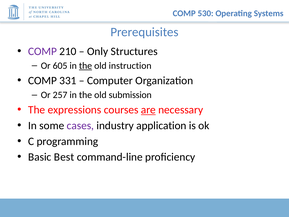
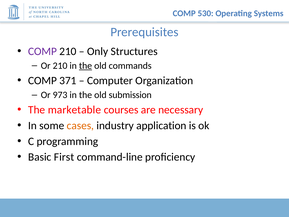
Or 605: 605 -> 210 (60, 66)
instruction: instruction -> commands (130, 66)
331: 331 -> 371 (68, 81)
257: 257 -> 973 (60, 95)
expressions: expressions -> marketable (74, 110)
are underline: present -> none (148, 110)
cases colour: purple -> orange (80, 125)
Best: Best -> First (64, 157)
